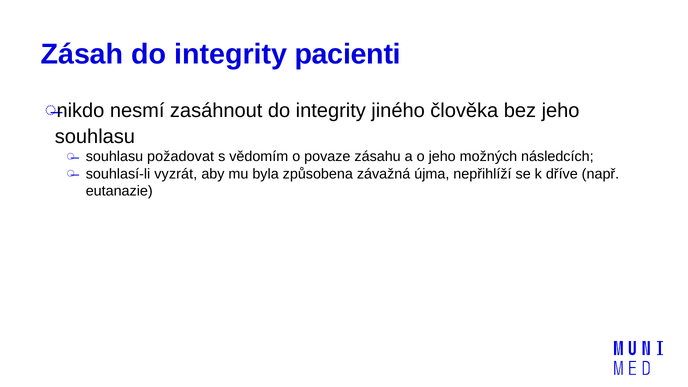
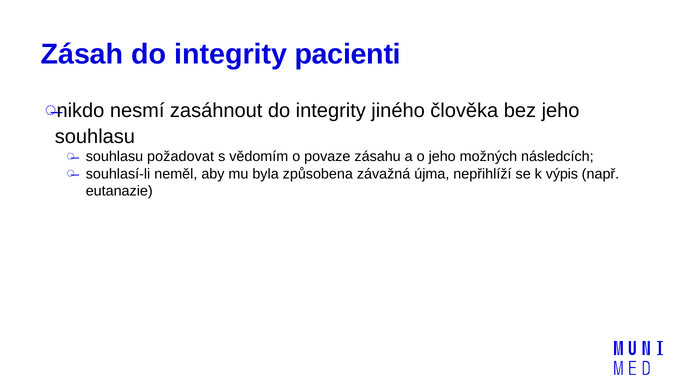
vyzrát: vyzrát -> neměl (176, 174)
dříve: dříve -> výpis (562, 174)
